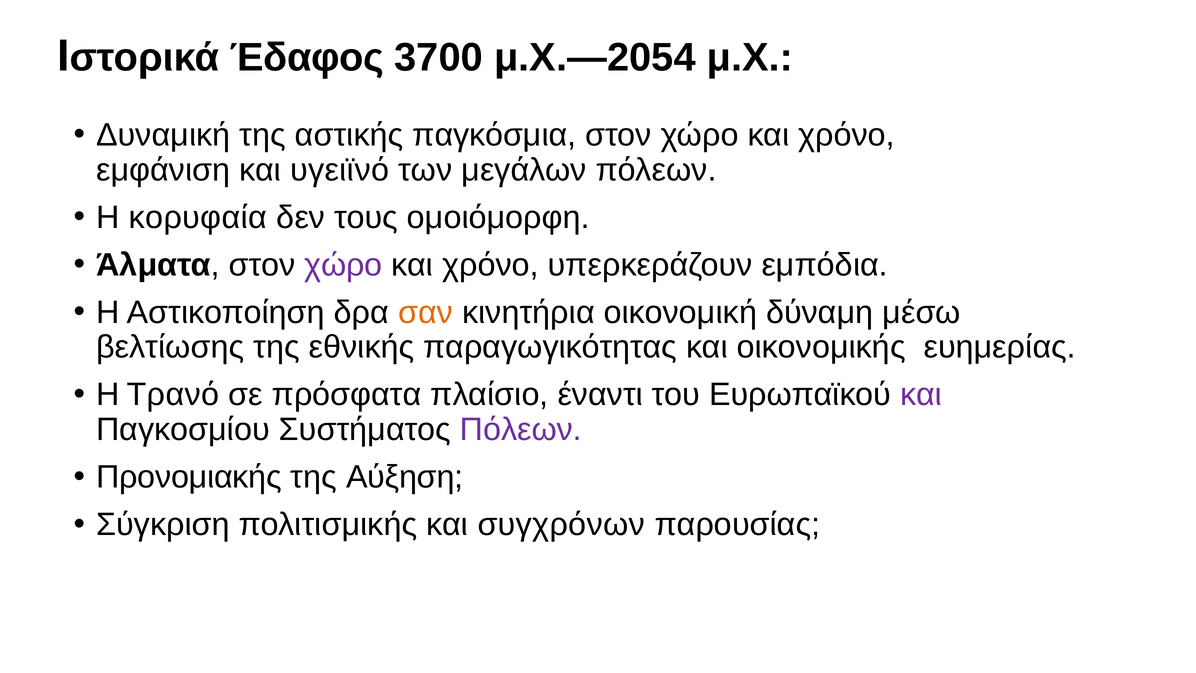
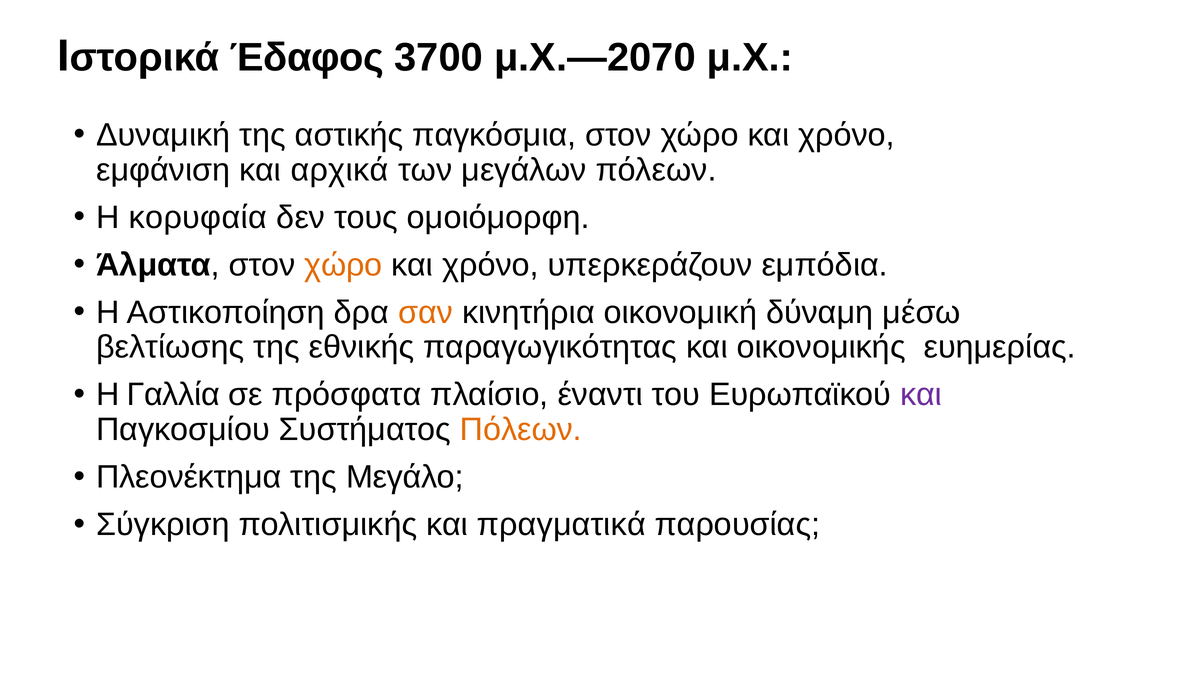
μ.Χ.—2054: μ.Χ.—2054 -> μ.Χ.—2070 (595, 58)
υγειϊνό: υγειϊνό -> αρχικά (340, 170)
χώρο colour: purple -> orange (343, 265)
Τρανό: Τρανό -> Γαλλία (173, 395)
Πόλεων colour: purple -> orange (521, 430)
Προνομιακής: Προνομιακής -> Πλεονέκτημα (189, 477)
Αύξηση: Αύξηση -> Μεγάλο (405, 477)
συγχρόνων: συγχρόνων -> πραγματικά (561, 524)
